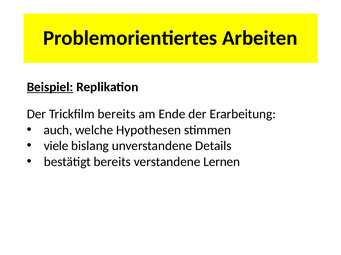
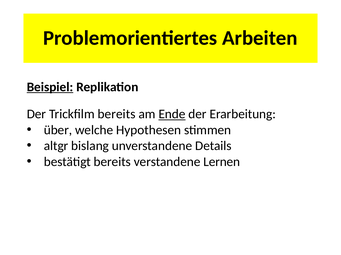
Ende underline: none -> present (172, 114)
auch: auch -> über (58, 130)
viele: viele -> altgr (56, 146)
